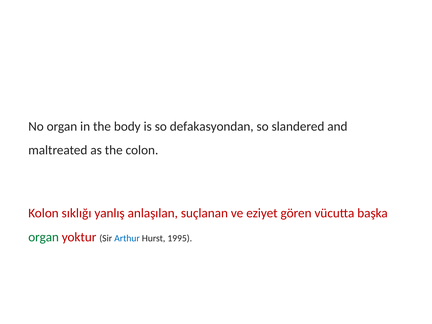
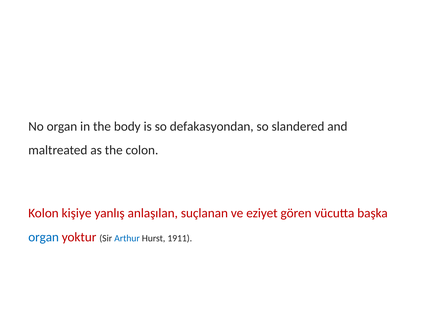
sıklığı: sıklığı -> kişiye (77, 213)
organ colour: green -> blue (44, 237)
1995: 1995 -> 1911 (180, 238)
